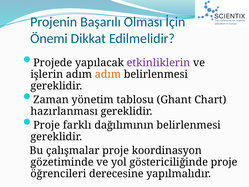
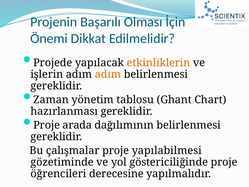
etkinliklerin colour: purple -> orange (159, 63)
farklı: farklı -> arada (77, 125)
koordinasyon: koordinasyon -> yapılabilmesi (167, 150)
